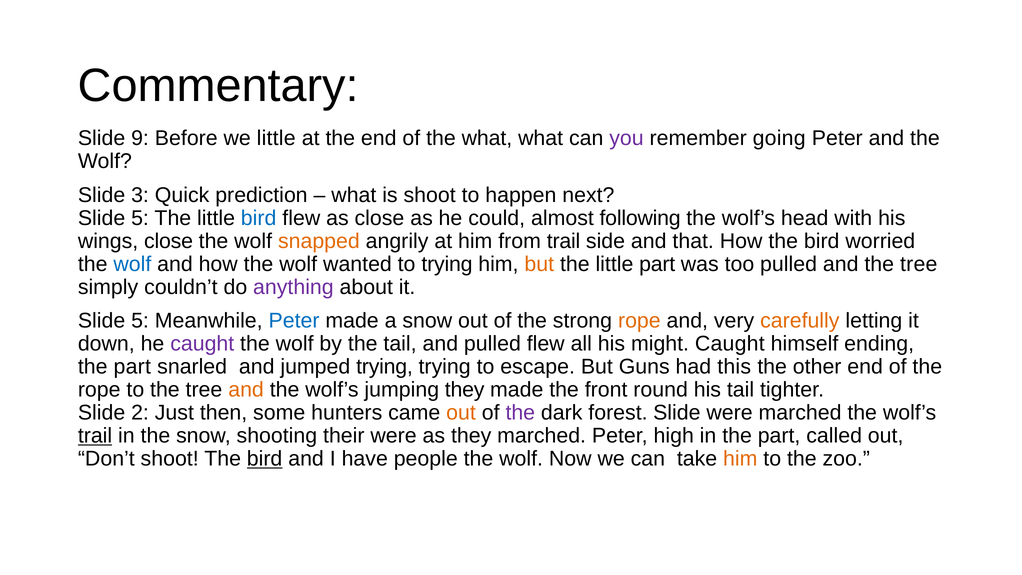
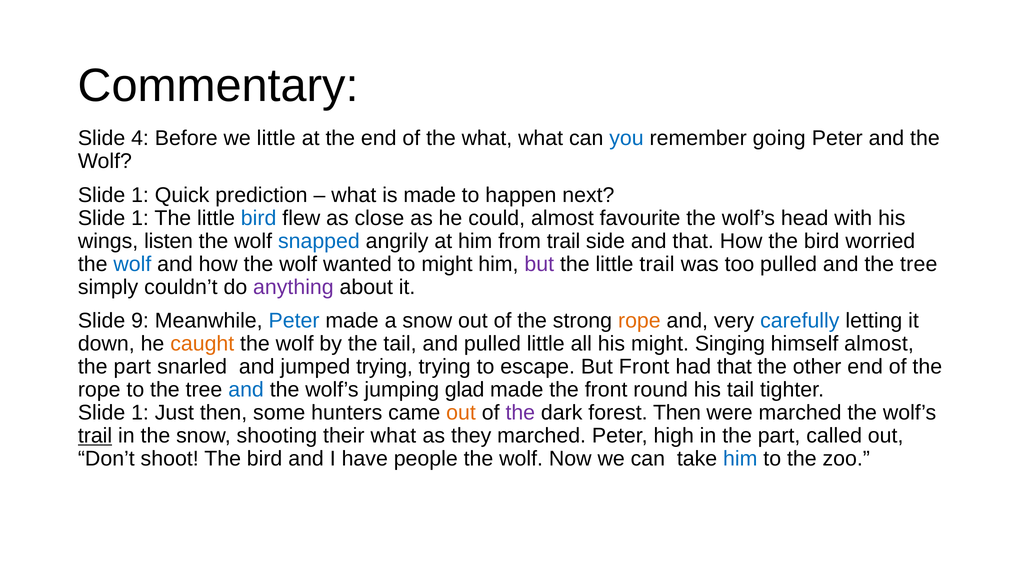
9: 9 -> 4 (140, 138)
you colour: purple -> blue (627, 138)
3: 3 -> 1 (140, 195)
is shoot: shoot -> made (430, 195)
5: 5 -> 1 (140, 218)
following: following -> favourite (640, 218)
wings close: close -> listen (169, 241)
snapped colour: orange -> blue (319, 241)
to trying: trying -> might (447, 264)
but colour: orange -> purple (539, 264)
little part: part -> trail (657, 264)
5: 5 -> 9 (140, 321)
carefully colour: orange -> blue (800, 321)
caught colour: purple -> orange (202, 344)
pulled flew: flew -> little (546, 344)
might Caught: Caught -> Singing (730, 344)
himself ending: ending -> almost (879, 344)
But Guns: Guns -> Front (644, 367)
had this: this -> that (734, 367)
and colour: orange -> blue (246, 390)
jumping they: they -> glad (465, 390)
2: 2 -> 1 (140, 413)
forest Slide: Slide -> Then (677, 413)
their were: were -> what (393, 436)
bird underline: present -> none (265, 459)
him colour: orange -> blue (740, 459)
